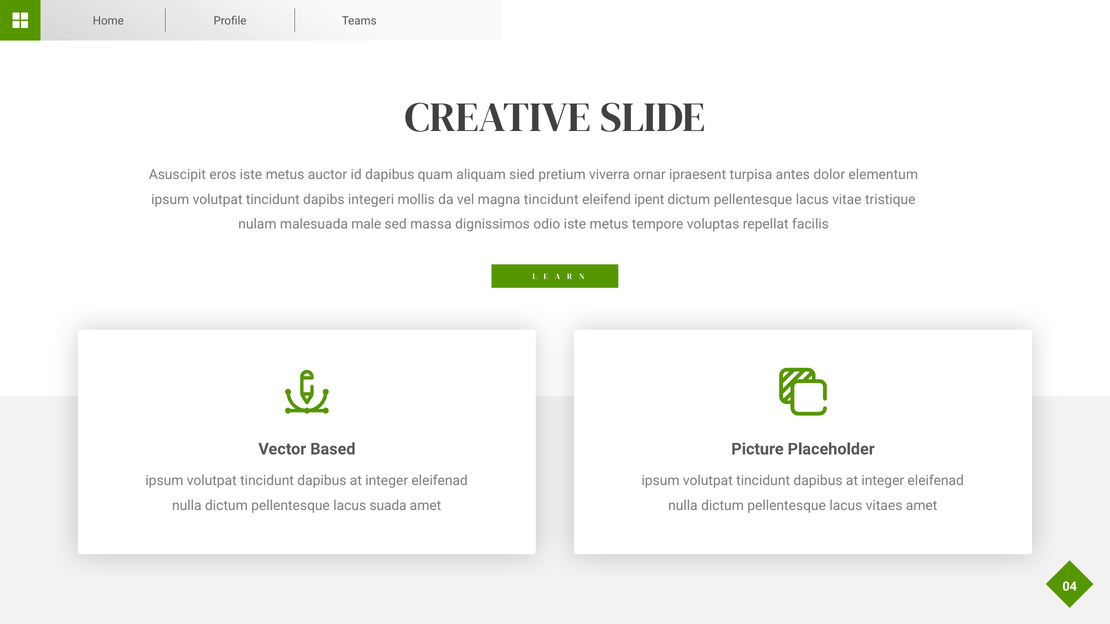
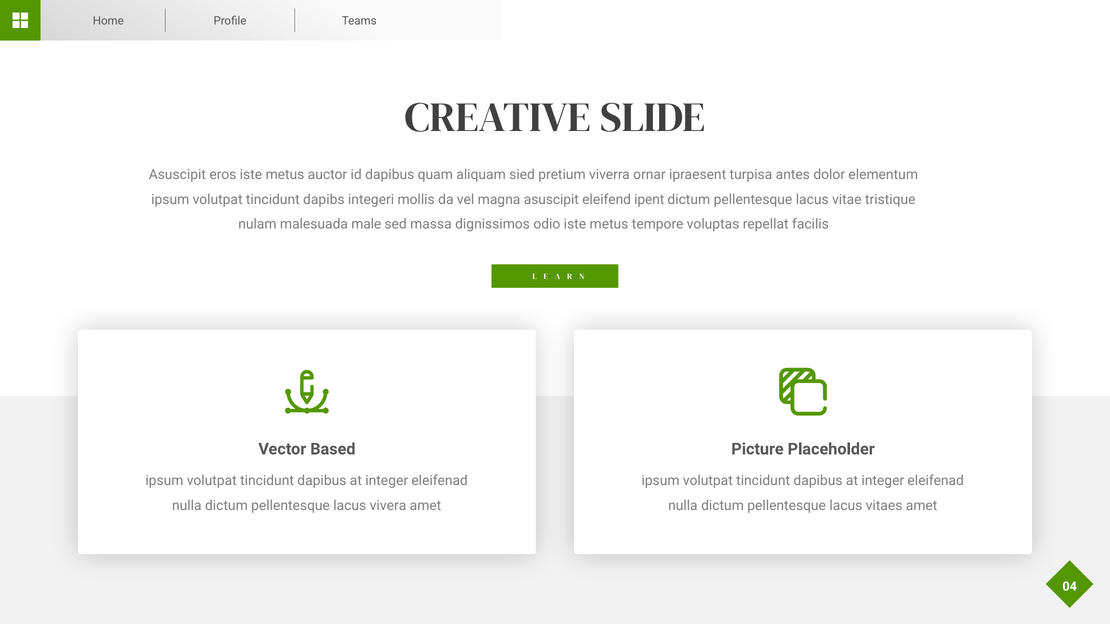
magna tincidunt: tincidunt -> asuscipit (551, 200)
suada: suada -> vivera (388, 506)
